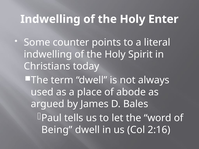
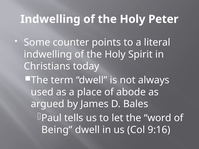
Enter: Enter -> Peter (163, 19)
2:16: 2:16 -> 9:16 (159, 130)
